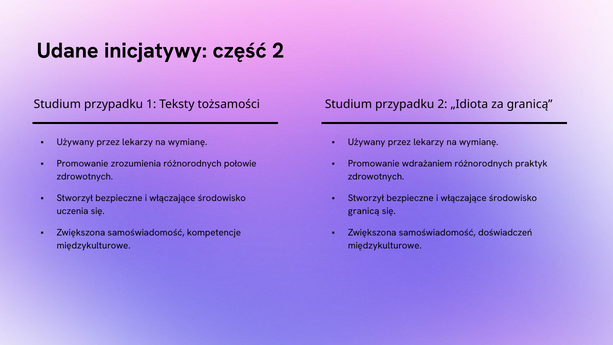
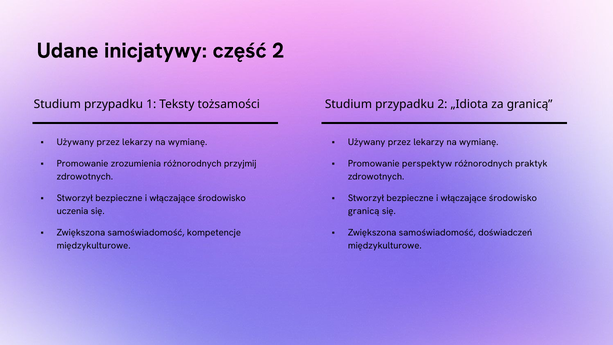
połowie: połowie -> przyjmij (240, 164)
wdrażaniem: wdrażaniem -> perspektyw (427, 164)
